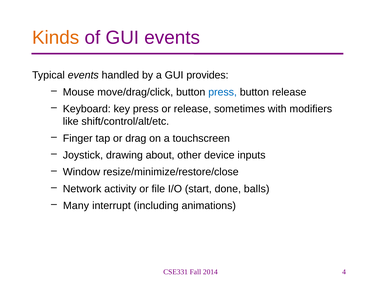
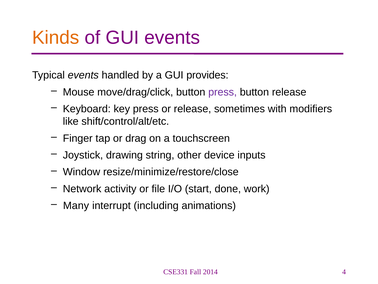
press colour: blue -> purple (223, 92)
about: about -> string (160, 155)
balls: balls -> work (257, 188)
